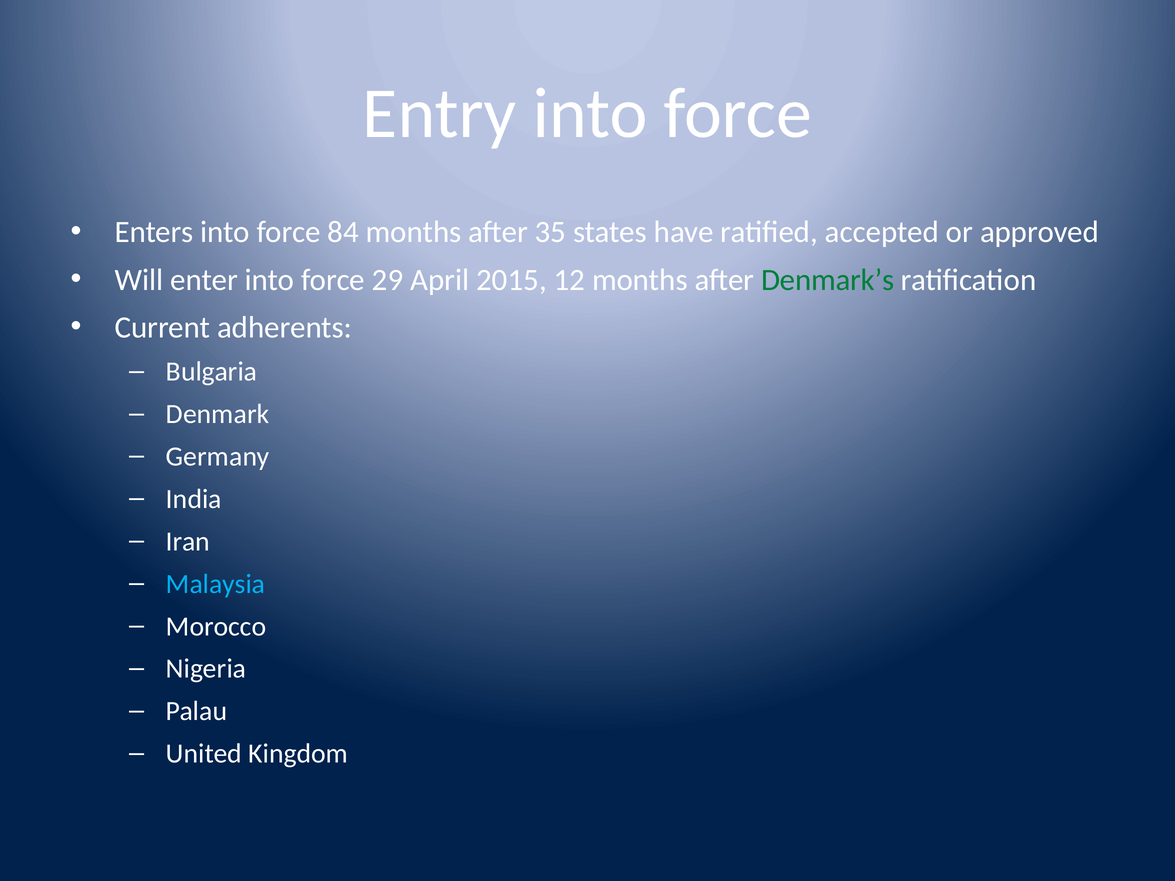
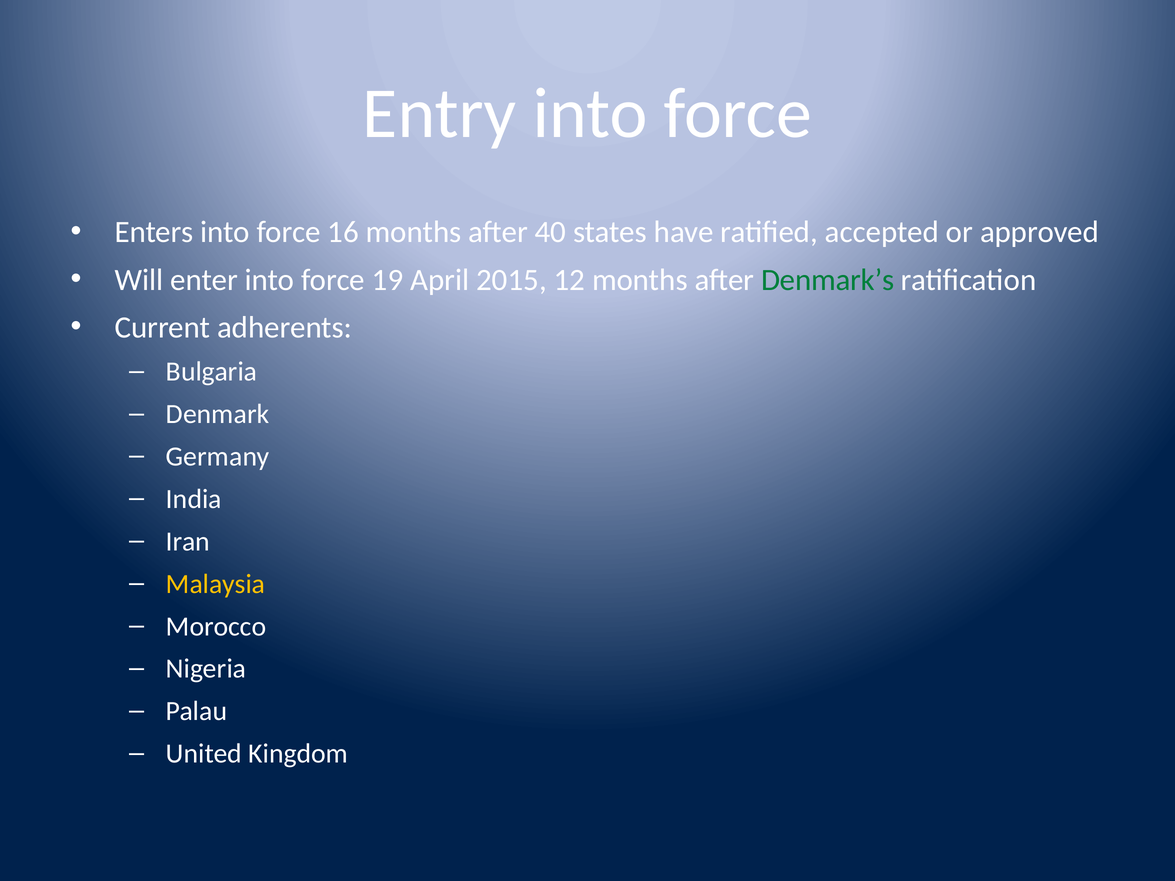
84: 84 -> 16 (343, 232)
35: 35 -> 40 (550, 232)
29: 29 -> 19 (388, 280)
Malaysia colour: light blue -> yellow (216, 584)
